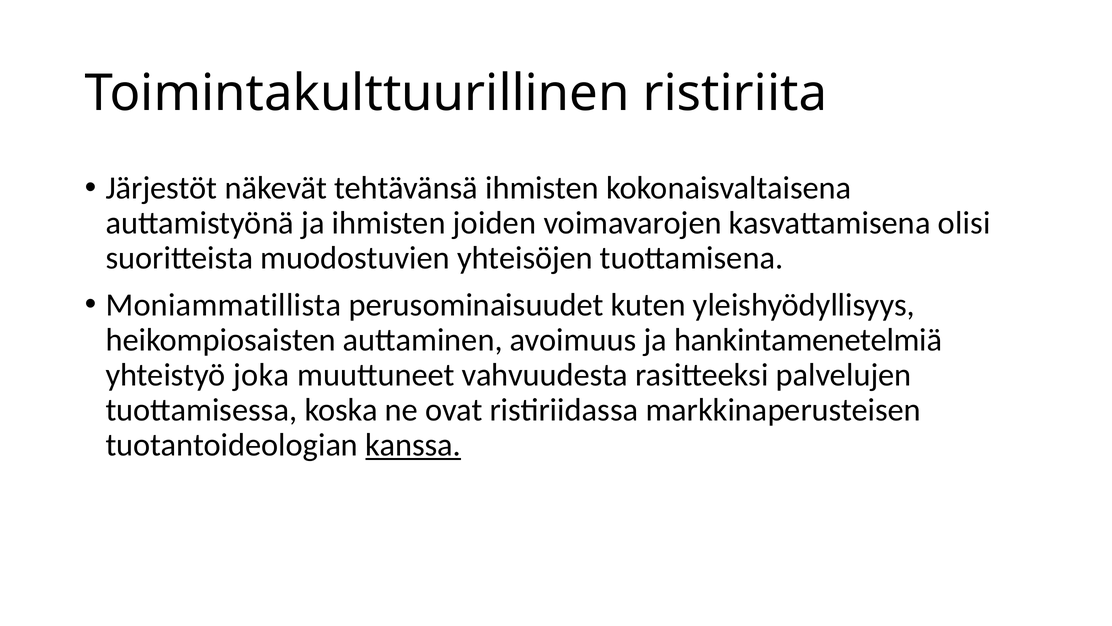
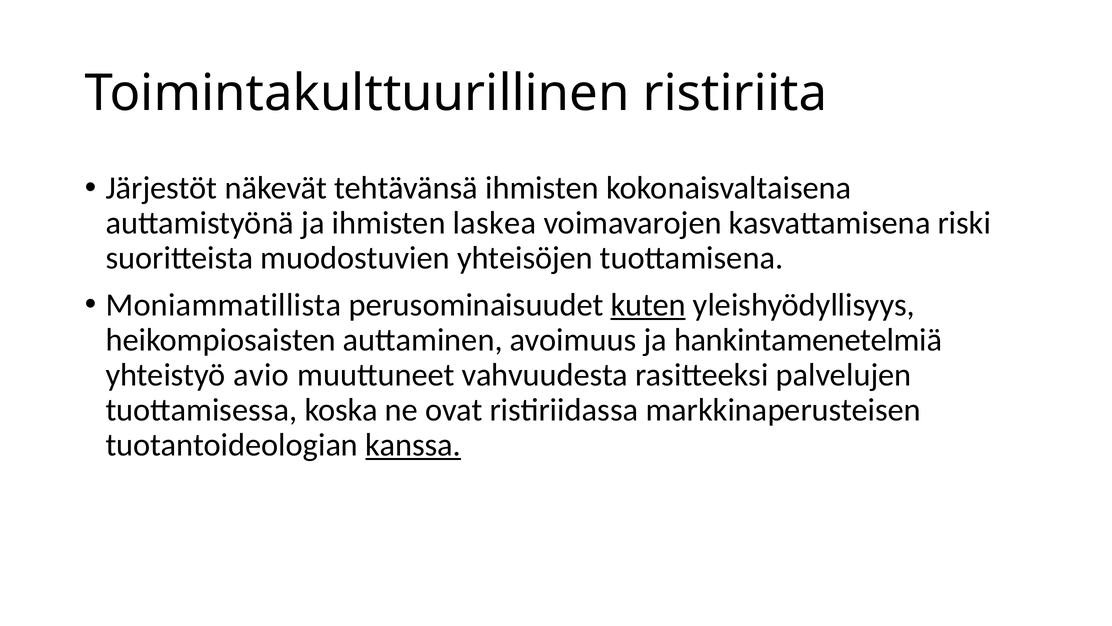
joiden: joiden -> laskea (494, 223)
olisi: olisi -> riski (964, 223)
kuten underline: none -> present (648, 305)
joka: joka -> avio (261, 375)
